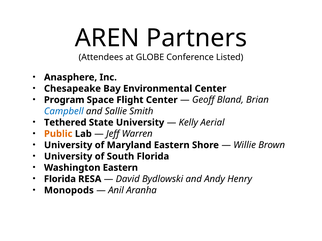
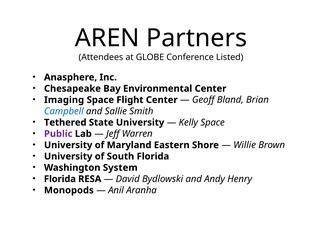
Program: Program -> Imaging (64, 100)
Kelly Aerial: Aerial -> Space (213, 123)
Public colour: orange -> purple (58, 134)
Washington Eastern: Eastern -> System (120, 168)
